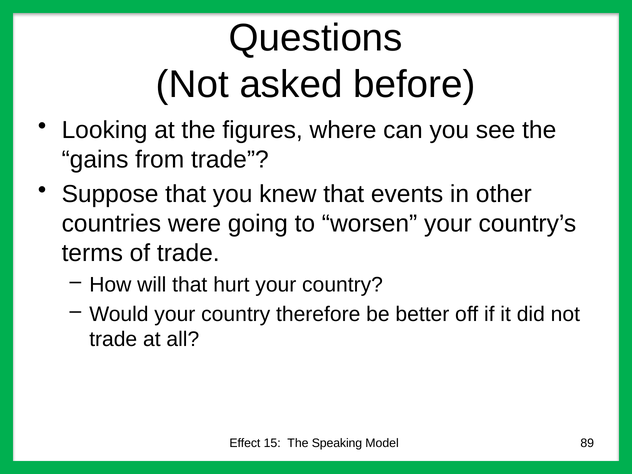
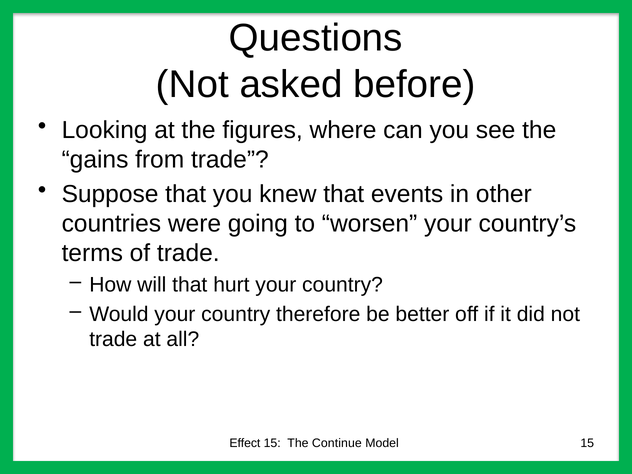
Speaking: Speaking -> Continue (337, 443)
Model 89: 89 -> 15 (587, 443)
